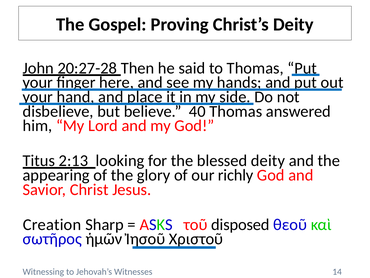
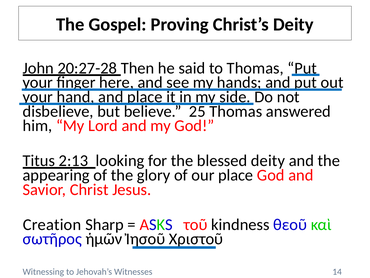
40: 40 -> 25 (197, 111)
our richly: richly -> place (236, 175)
disposed: disposed -> kindness (240, 224)
